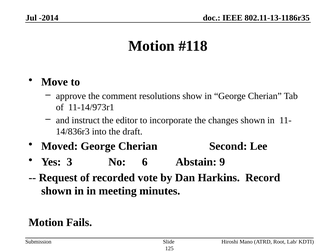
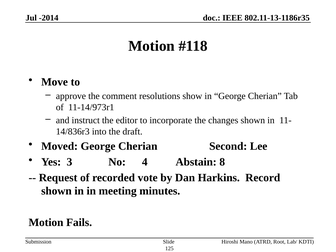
6: 6 -> 4 (145, 162)
9: 9 -> 8 (222, 162)
